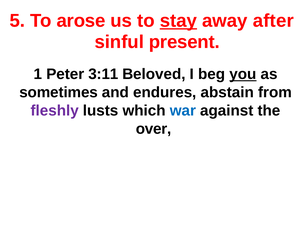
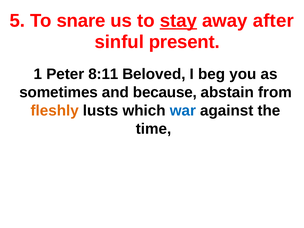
arose: arose -> snare (81, 21)
3:11: 3:11 -> 8:11 (103, 74)
you underline: present -> none (243, 74)
endures: endures -> because (165, 92)
fleshly colour: purple -> orange (55, 111)
over: over -> time (154, 129)
